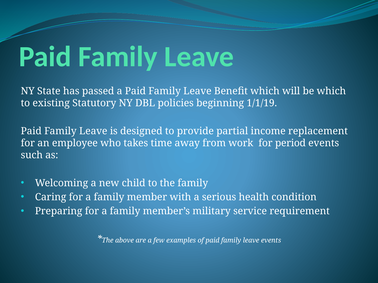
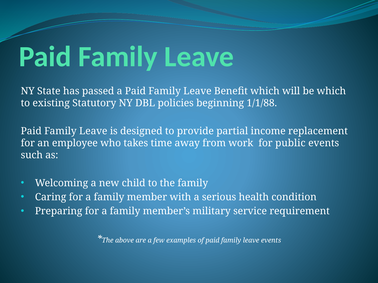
1/1/19: 1/1/19 -> 1/1/88 (262, 103)
period: period -> public (290, 143)
